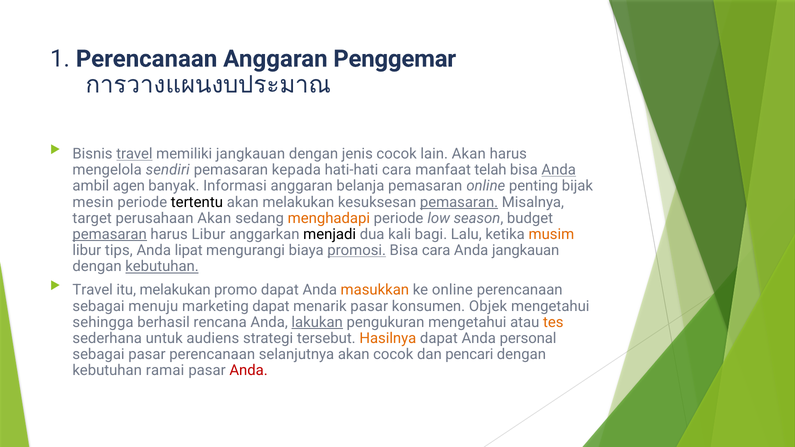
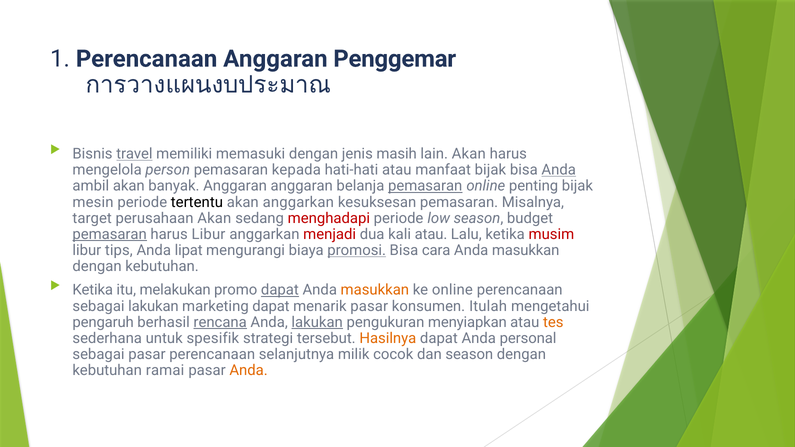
memiliki jangkauan: jangkauan -> memasuki (251, 154)
jenis cocok: cocok -> masih (397, 154)
sendiri: sendiri -> person (168, 170)
hati-hati cara: cara -> atau (397, 170)
manfaat telah: telah -> bijak (490, 170)
ambil agen: agen -> akan (129, 186)
banyak Informasi: Informasi -> Anggaran (235, 186)
pemasaran underline: none -> present (425, 186)
akan melakukan: melakukan -> anggarkan (298, 202)
pemasaran underline: present -> none (459, 202)
menghadapi colour: orange -> red (329, 218)
menjadi colour: black -> red (330, 234)
kali bagi: bagi -> atau (431, 234)
musim colour: orange -> red (551, 234)
jangkauan: jangkauan -> masukkan (526, 250)
kebutuhan underline: present -> none (162, 267)
Travel: Travel -> Ketika (93, 290)
dapat underline: none -> present (280, 290)
sebagai menuju: menuju -> lakukan (153, 306)
Objek: Objek -> Itulah (488, 306)
sehingga: sehingga -> pengaruh (103, 322)
rencana underline: none -> present (220, 322)
pengukuran mengetahui: mengetahui -> menyiapkan (467, 322)
audiens: audiens -> spesifik (213, 338)
selanjutnya akan: akan -> milik (354, 355)
dan pencari: pencari -> season (469, 355)
Anda colour: red -> orange (249, 371)
